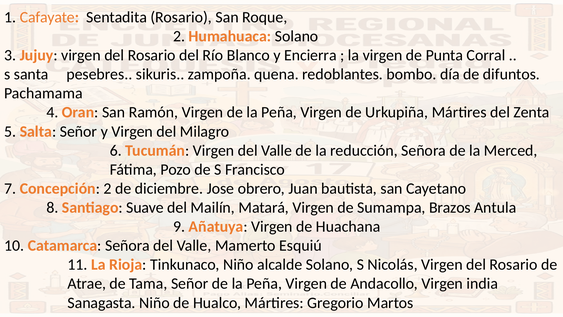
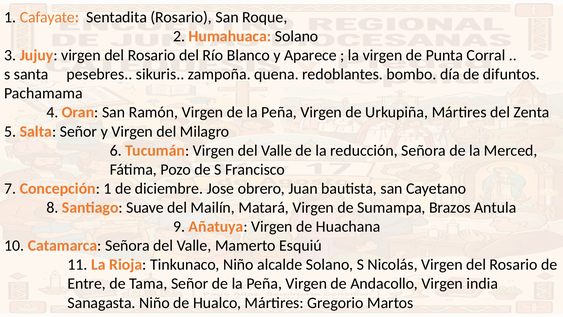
Encierra: Encierra -> Aparece (310, 55)
Concepción 2: 2 -> 1 (108, 188)
Atrae: Atrae -> Entre (87, 283)
